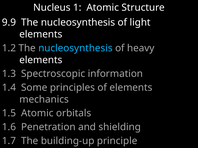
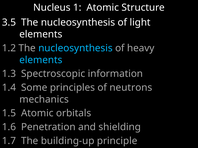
9.9: 9.9 -> 3.5 (9, 22)
elements colour: white -> light blue (41, 60)
of elements: elements -> neutrons (131, 88)
